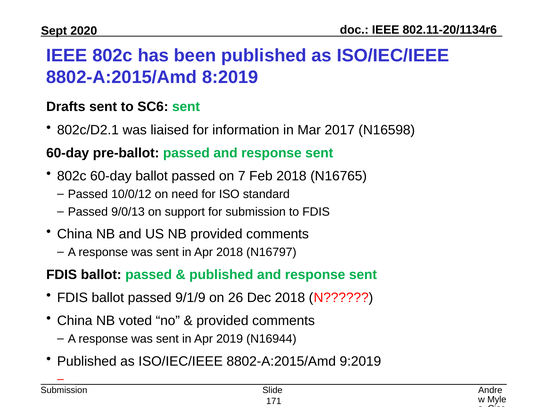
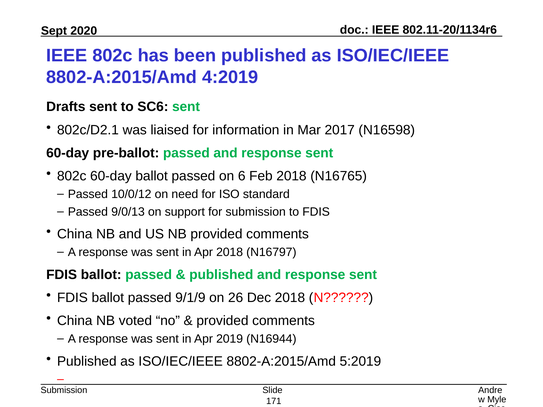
8:2019: 8:2019 -> 4:2019 (230, 77)
7: 7 -> 6 (242, 176)
9:2019: 9:2019 -> 5:2019 (360, 362)
